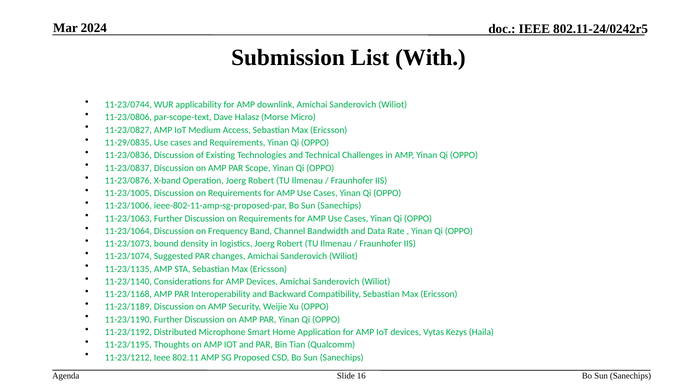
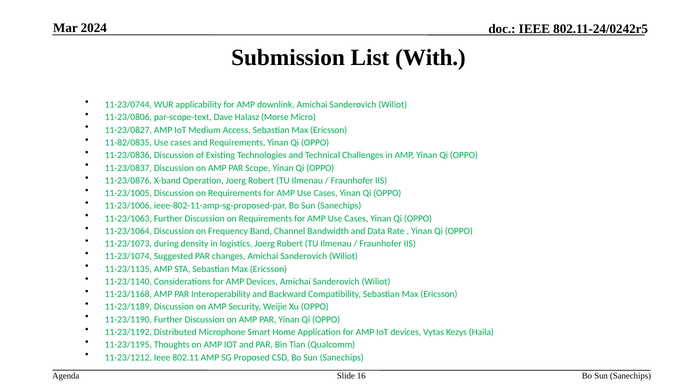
11-29/0835: 11-29/0835 -> 11-82/0835 (128, 143)
bound: bound -> during (166, 244)
